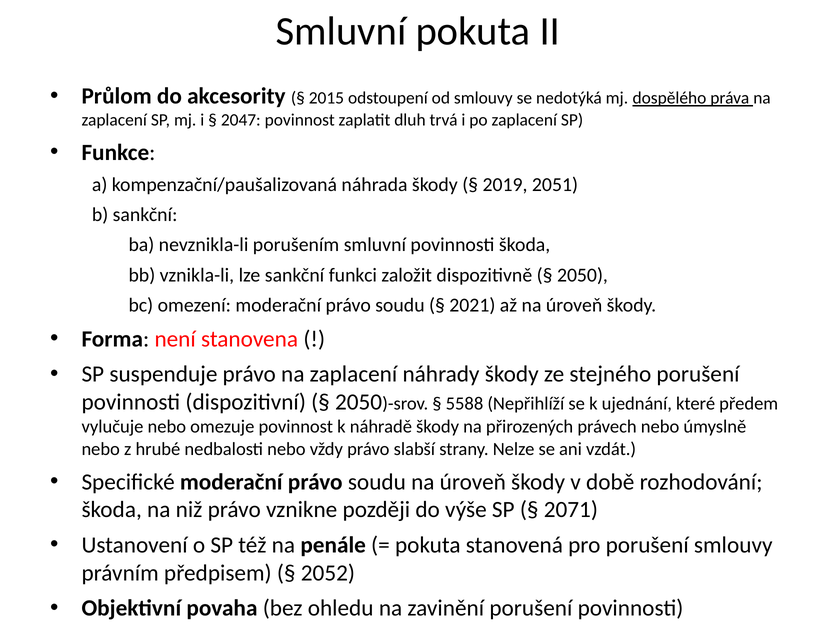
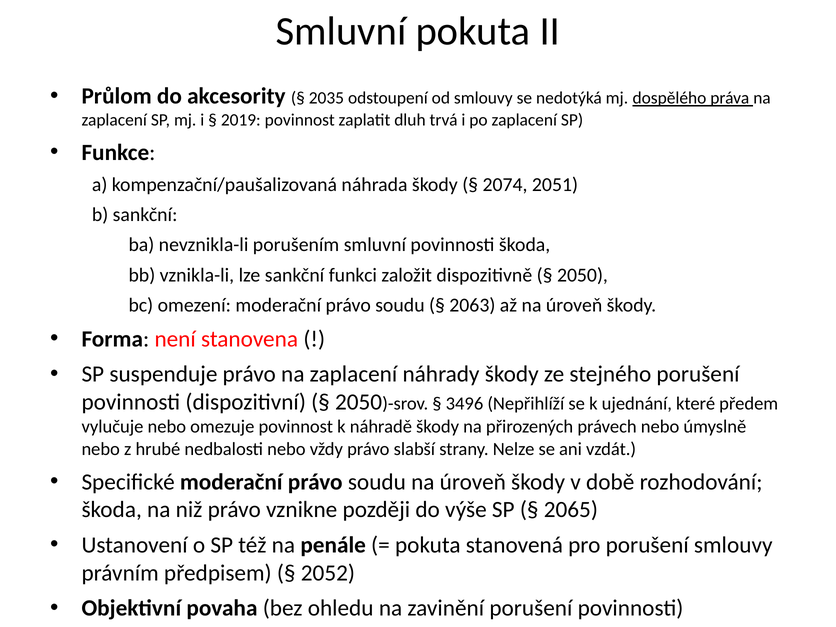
2015: 2015 -> 2035 (326, 98)
2047: 2047 -> 2019 (241, 120)
2019: 2019 -> 2074 (505, 185)
2021: 2021 -> 2063 (472, 305)
5588: 5588 -> 3496 (464, 404)
2071: 2071 -> 2065 (571, 510)
